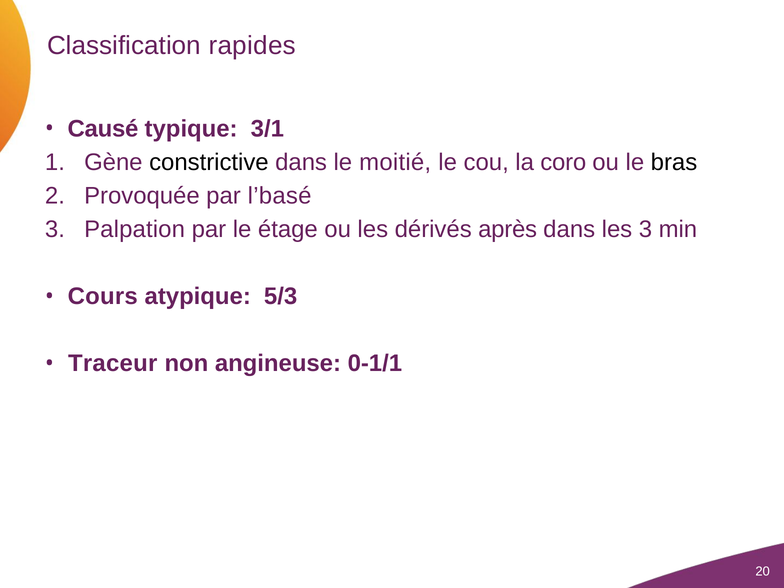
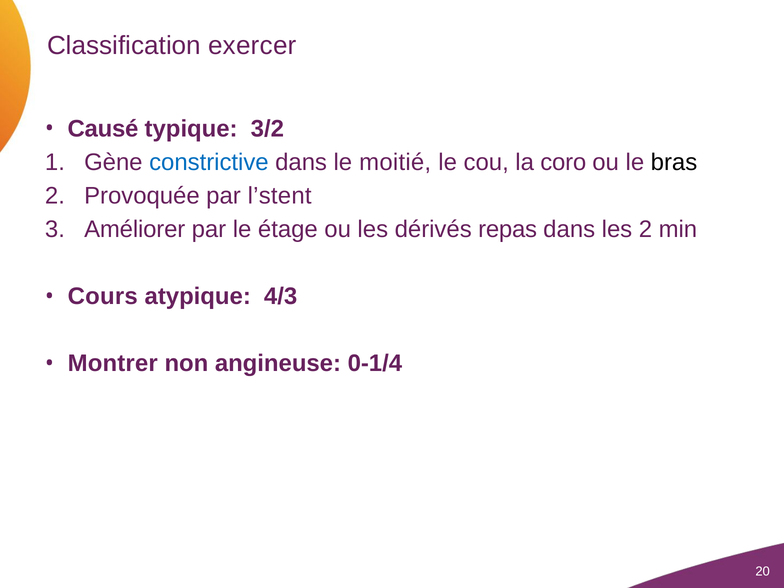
rapides: rapides -> exercer (252, 46)
3/1: 3/1 -> 3/2 (267, 129)
constrictive colour: black -> blue (209, 162)
l’basé: l’basé -> l’stent (280, 196)
Palpation: Palpation -> Améliorer (135, 229)
après: après -> repas (508, 229)
les 3: 3 -> 2 (645, 229)
5/3: 5/3 -> 4/3 (281, 296)
Traceur: Traceur -> Montrer (113, 364)
0-1/1: 0-1/1 -> 0-1/4 (375, 364)
